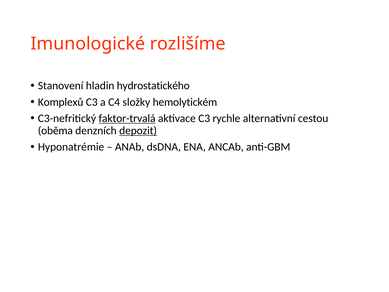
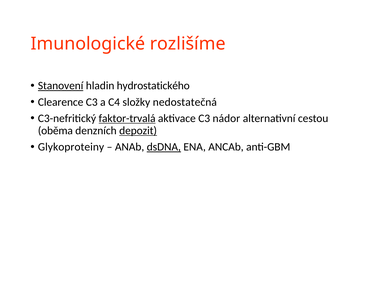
Stanovení underline: none -> present (61, 86)
Komplexů: Komplexů -> Clearence (61, 102)
hemolytickém: hemolytickém -> nedostatečná (185, 102)
rychle: rychle -> nádor (226, 118)
Hyponatrémie: Hyponatrémie -> Glykoproteiny (71, 147)
dsDNA underline: none -> present (164, 147)
